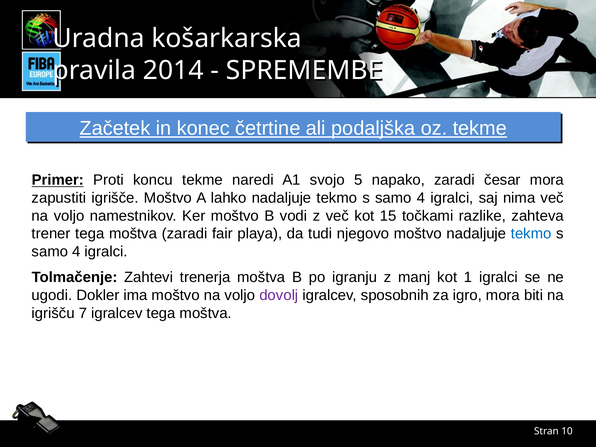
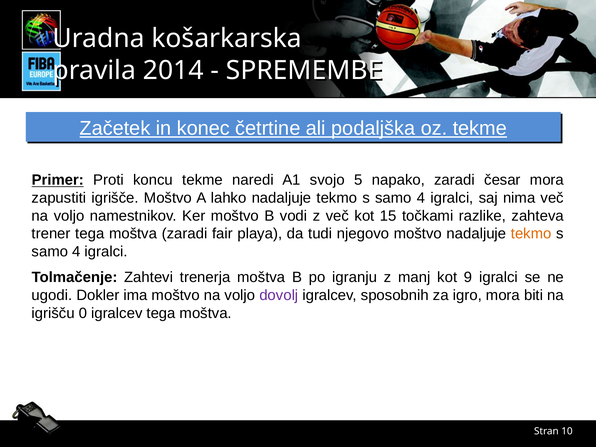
tekmo colour: blue -> orange (531, 234)
1: 1 -> 9 (468, 277)
7: 7 -> 0 (83, 313)
